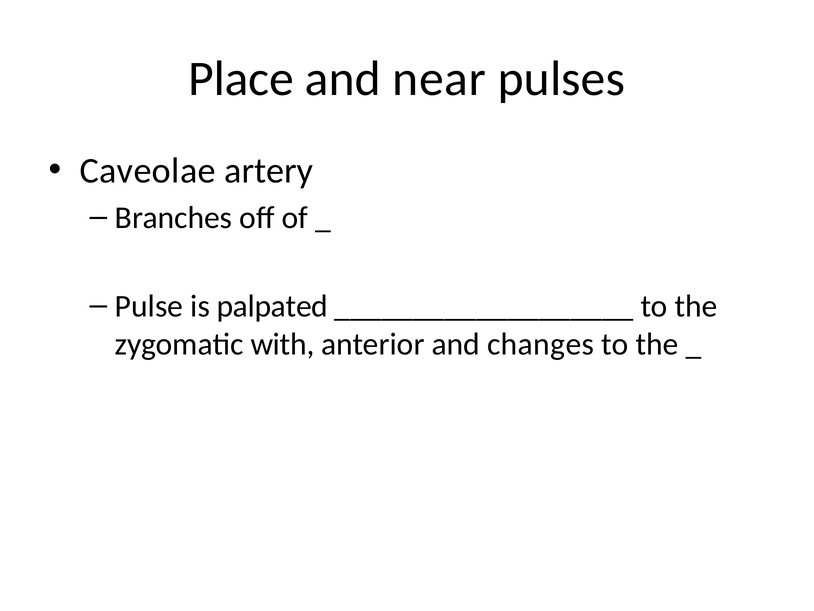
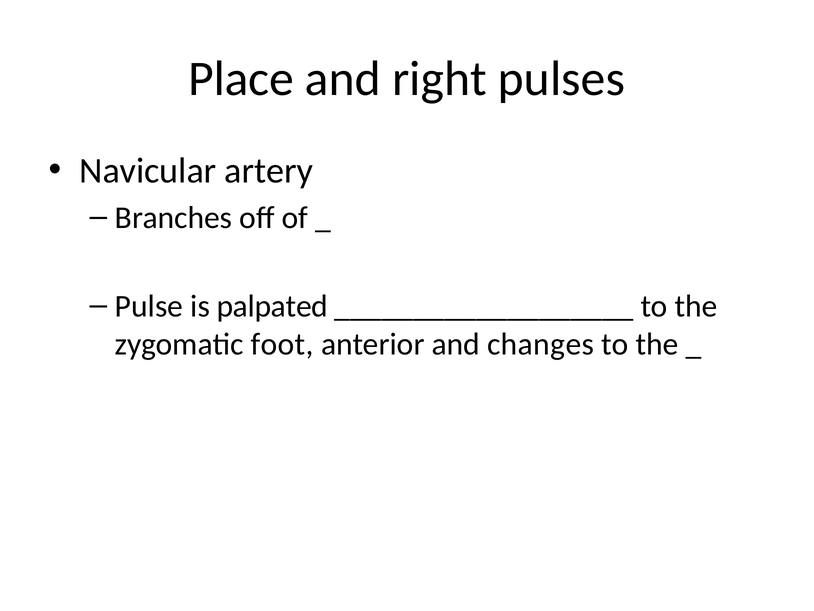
near: near -> right (439, 79)
Caveolae: Caveolae -> Navicular (148, 171)
with: with -> foot (282, 344)
